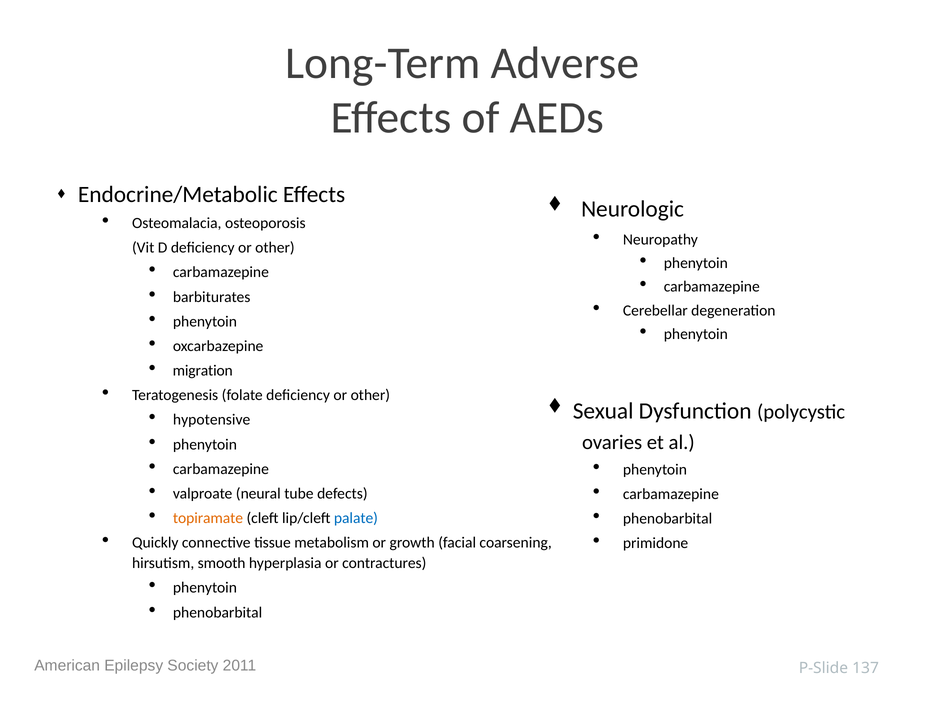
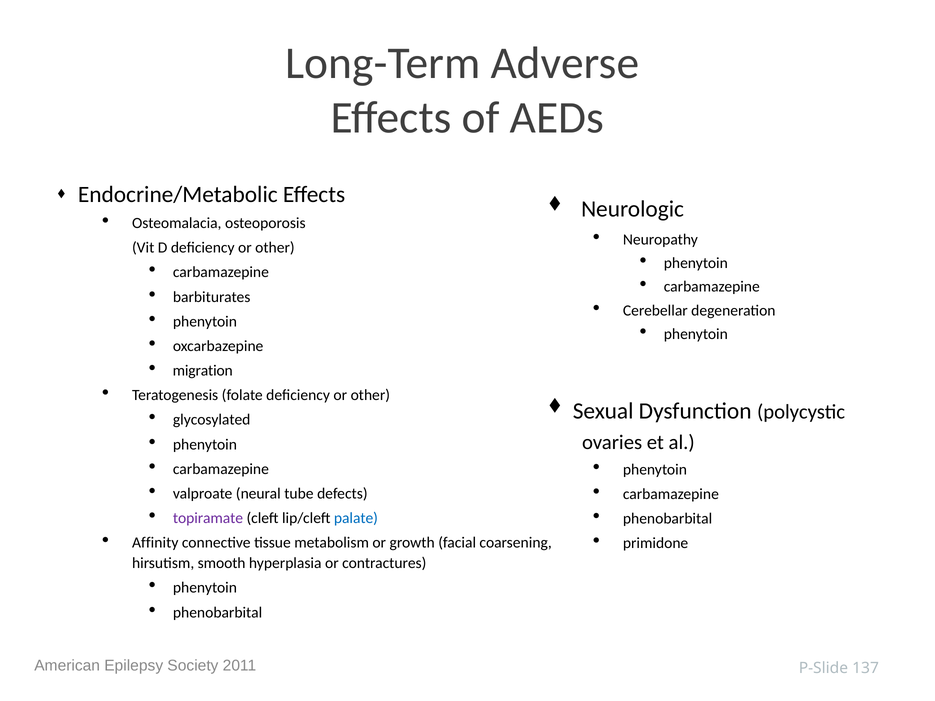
hypotensive: hypotensive -> glycosylated (212, 420)
topiramate colour: orange -> purple (208, 518)
Quickly: Quickly -> Affinity (155, 543)
